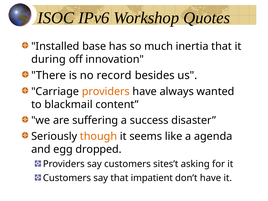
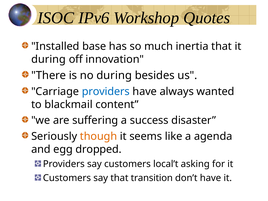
no record: record -> during (114, 75)
providers colour: orange -> blue (106, 91)
sites’t: sites’t -> local’t (166, 164)
impatient: impatient -> transition (152, 178)
